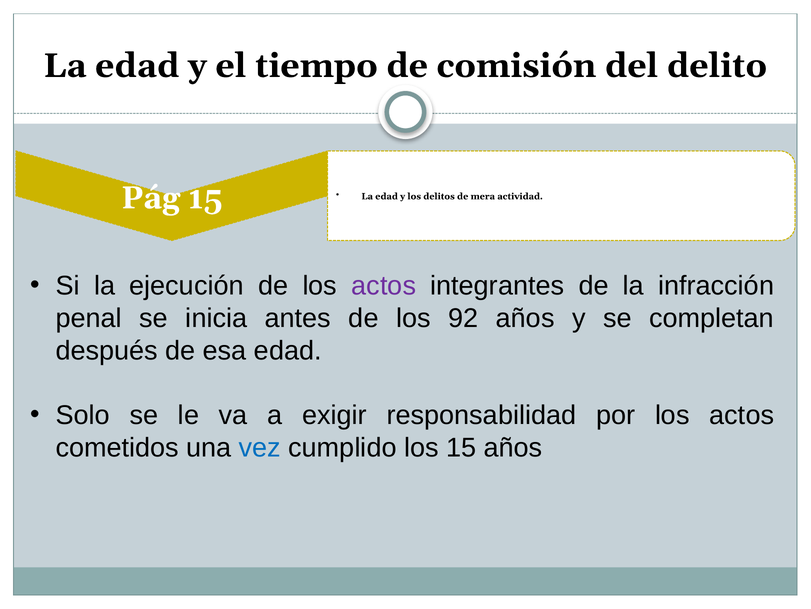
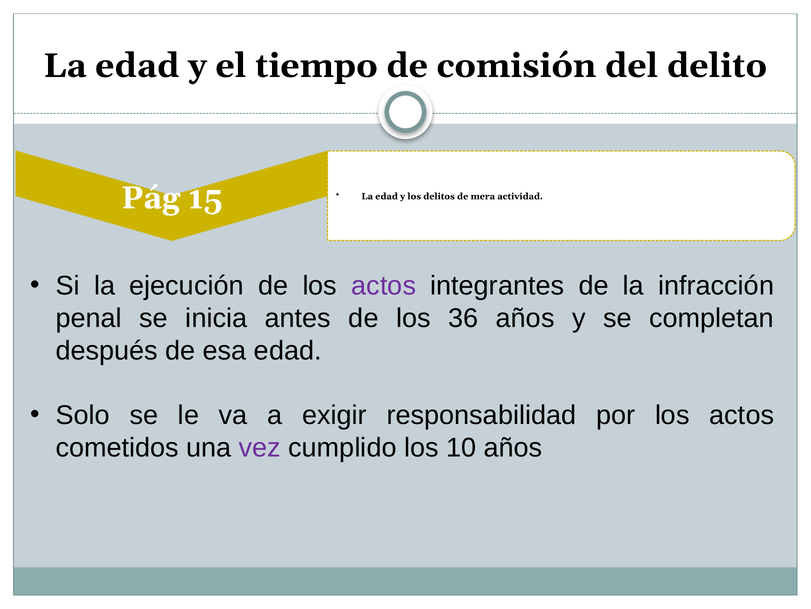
92: 92 -> 36 (463, 318)
vez colour: blue -> purple (260, 447)
los 15: 15 -> 10 (461, 447)
